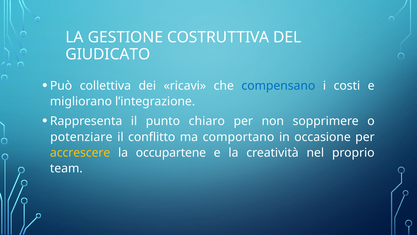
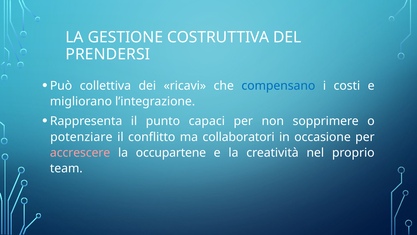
GIUDICATO: GIUDICATO -> PRENDERSI (108, 54)
chiaro: chiaro -> capaci (207, 121)
comportano: comportano -> collaboratori (239, 137)
accrescere colour: yellow -> pink (80, 153)
